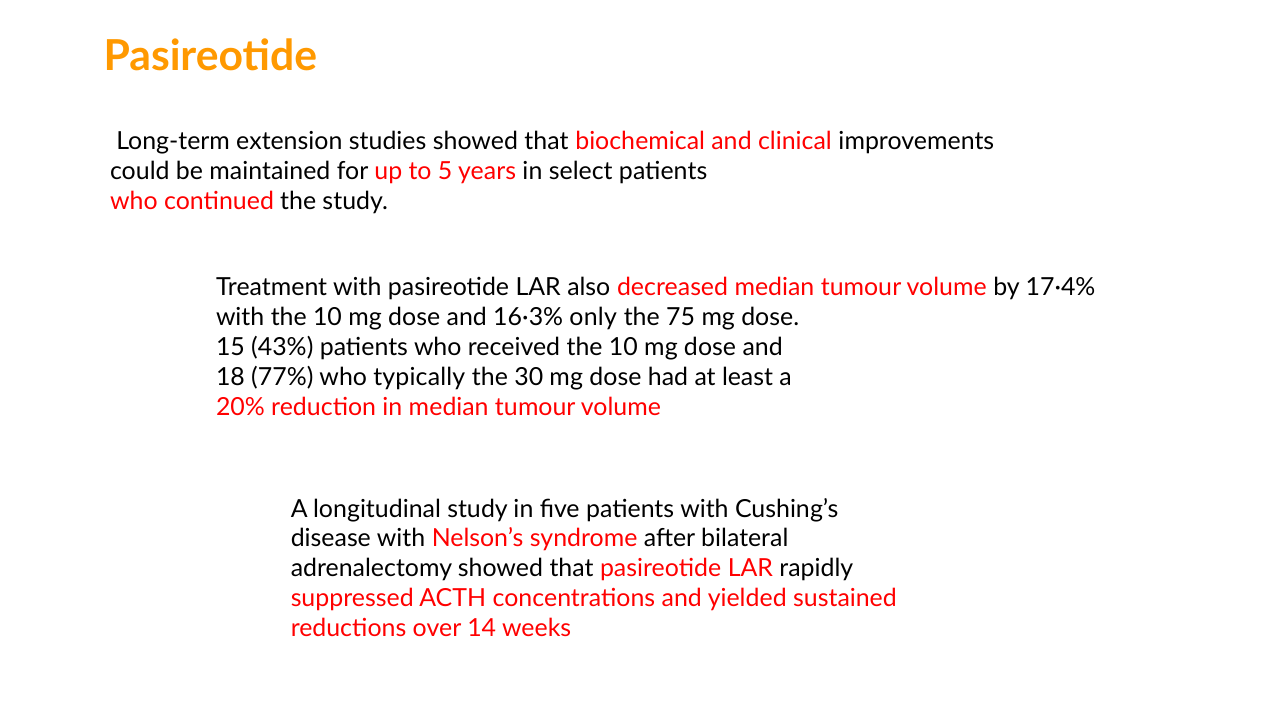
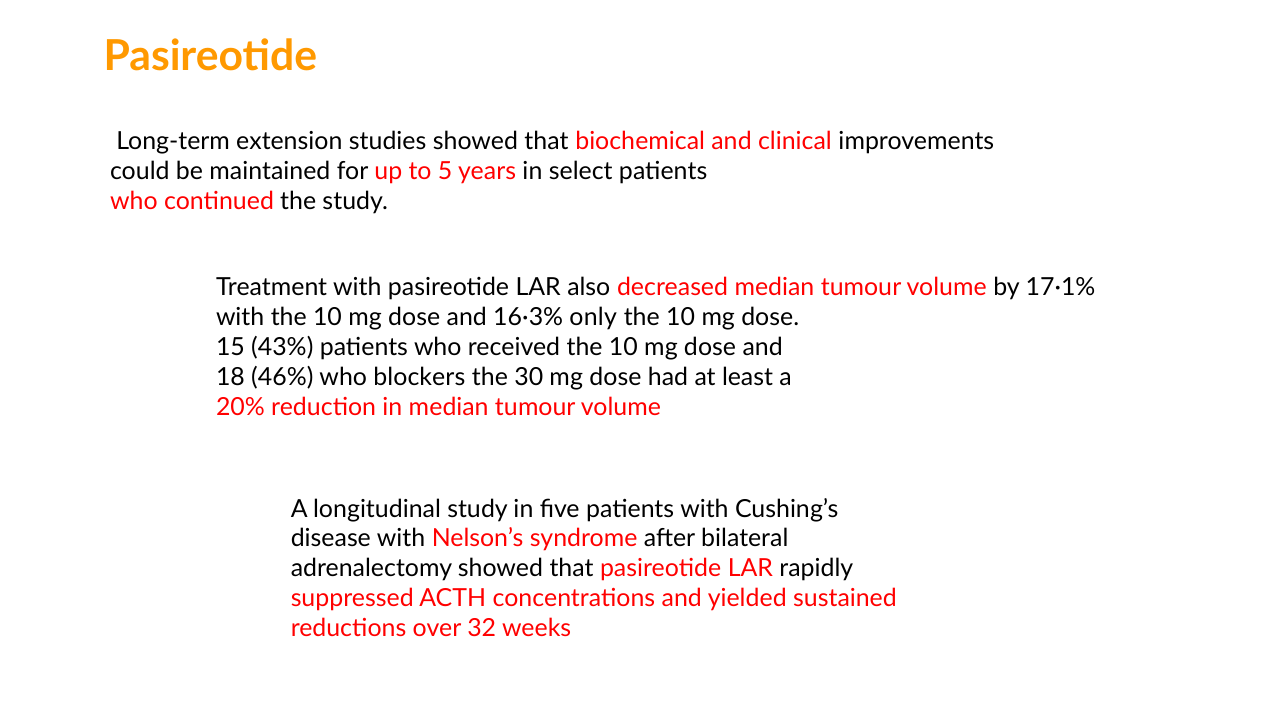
17·4%: 17·4% -> 17·1% (1061, 288)
75: 75 -> 10 (681, 318)
77%: 77% -> 46% (282, 377)
typically: typically -> blockers (419, 377)
14: 14 -> 32 (482, 628)
